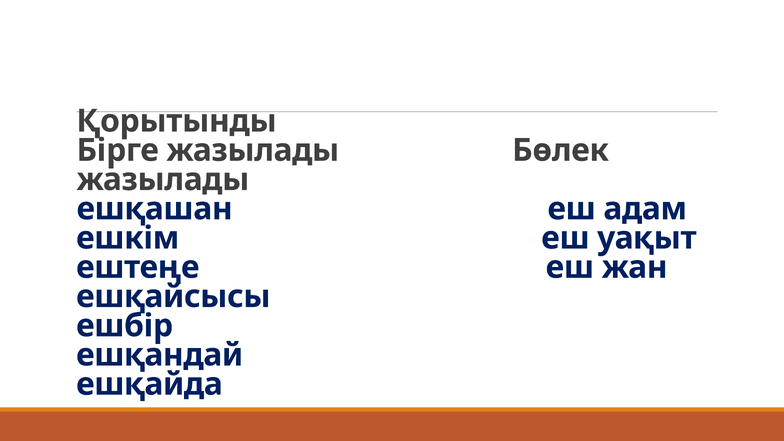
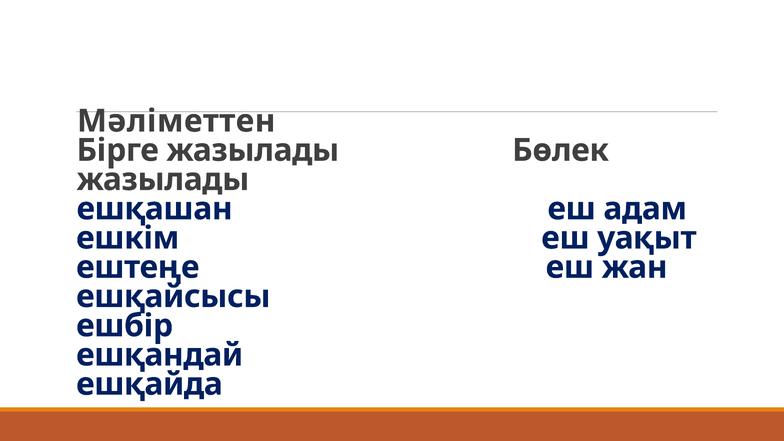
Қорытынды: Қорытынды -> Мәліметтен (176, 121)
